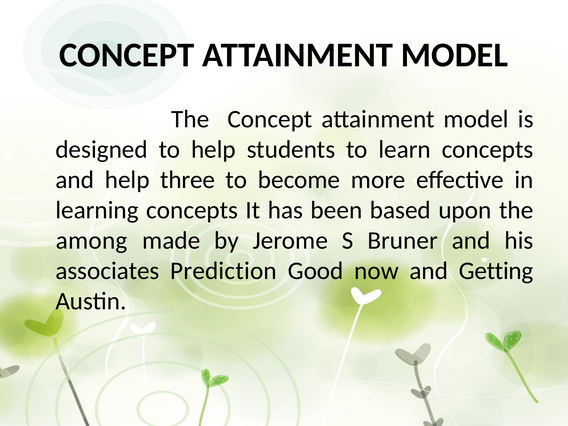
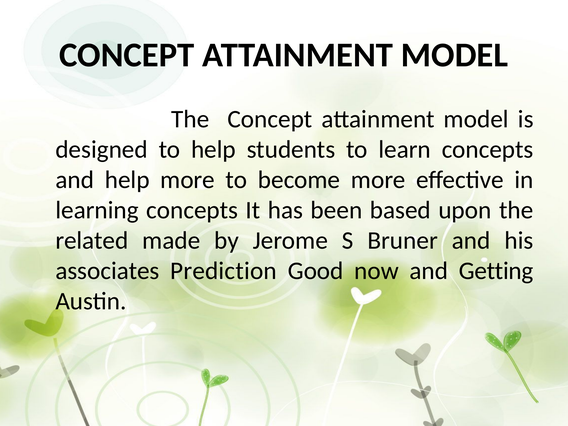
help three: three -> more (188, 180)
among: among -> related (92, 240)
